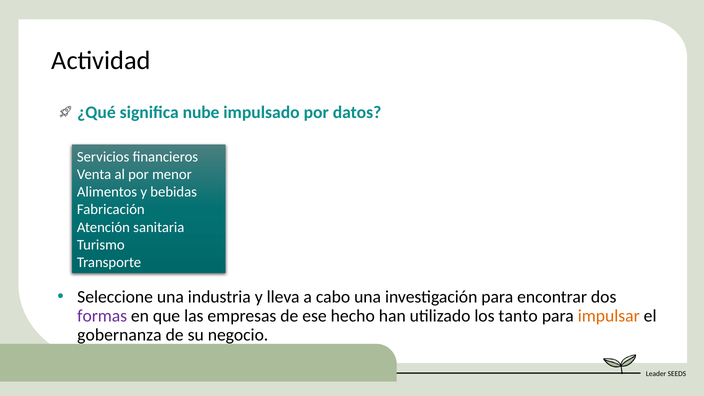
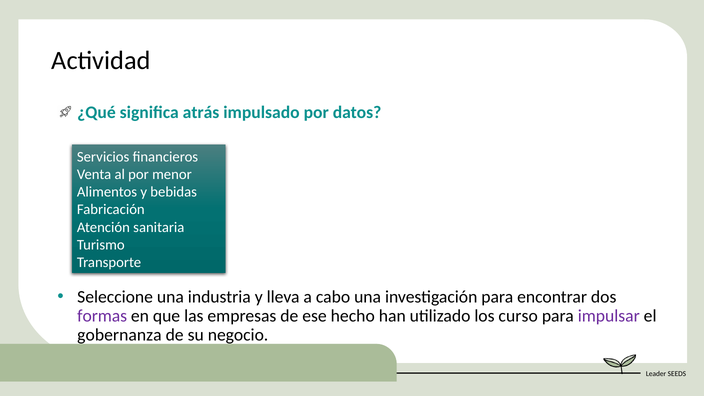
nube: nube -> atrás (201, 113)
tanto: tanto -> curso (518, 316)
impulsar colour: orange -> purple (609, 316)
